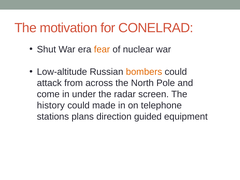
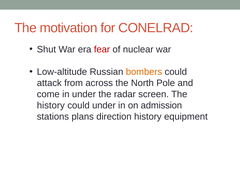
fear colour: orange -> red (102, 49)
could made: made -> under (104, 105)
telephone: telephone -> admission (161, 105)
direction guided: guided -> history (148, 117)
